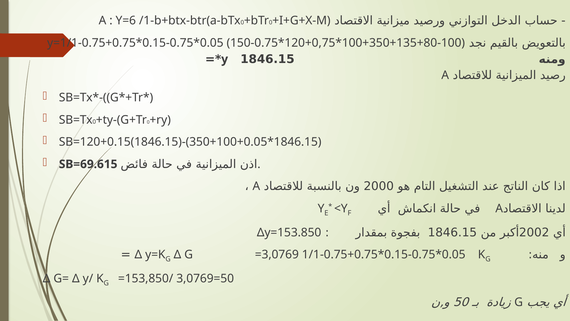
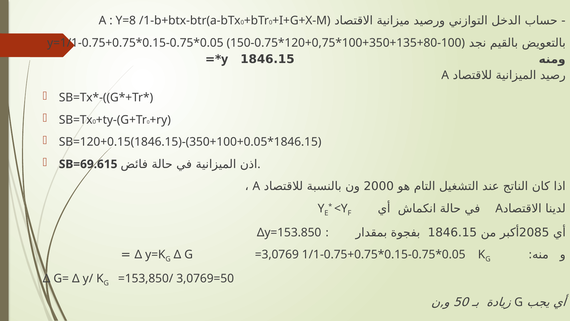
Y=6: Y=6 -> Y=8 (126, 21)
2002: 2002 -> 2085 (534, 232)
